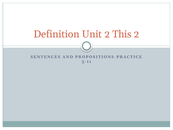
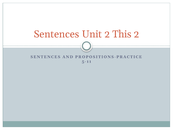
Definition: Definition -> Sentences (56, 34)
